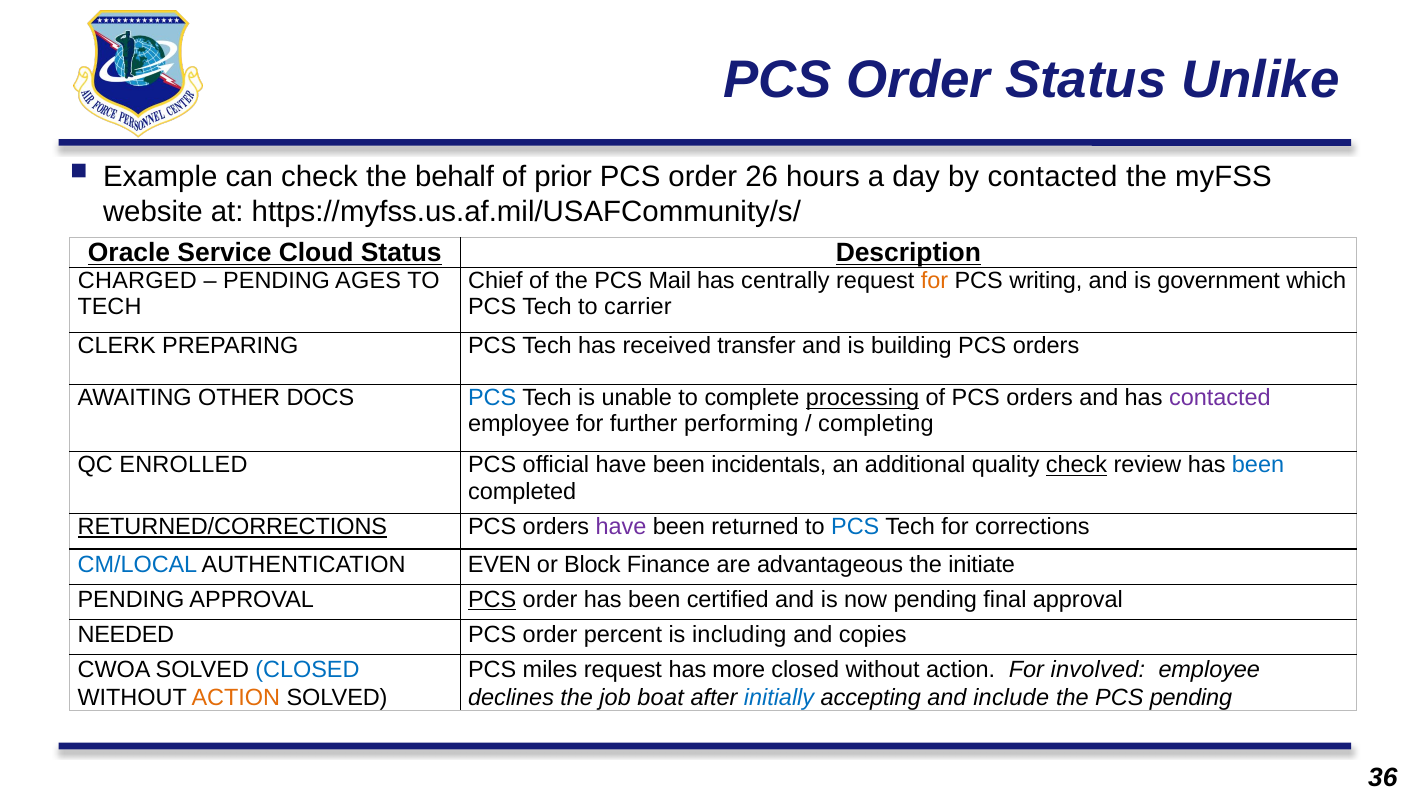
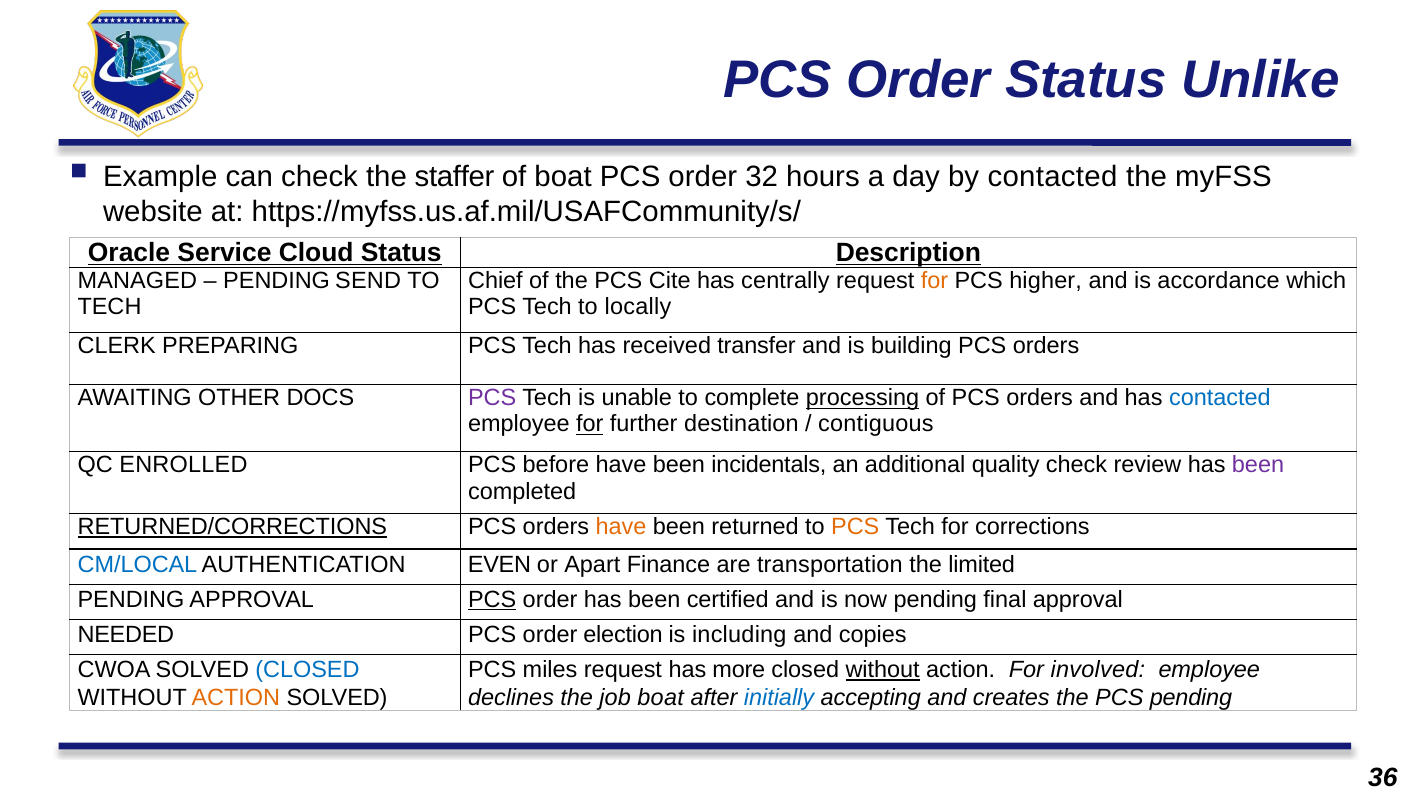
behalf: behalf -> staffer (455, 176)
of prior: prior -> boat (563, 176)
26: 26 -> 32 (762, 176)
CHARGED: CHARGED -> MANAGED (137, 281)
AGES: AGES -> SEND (368, 281)
Mail: Mail -> Cite (670, 281)
writing: writing -> higher (1046, 281)
government: government -> accordance (1219, 281)
carrier: carrier -> locally (638, 307)
PCS colour: blue -> purple (492, 398)
contacted colour: purple -> blue (1220, 398)
for underline: none -> present (590, 424)
performing: performing -> destination (741, 424)
completing: completing -> contiguous (876, 424)
official: official -> before (556, 465)
check underline: present -> none (1077, 465)
been colour: blue -> purple (1258, 465)
have colour: purple -> orange (621, 527)
PCS colour: blue -> orange (855, 527)
Block: Block -> Apart (592, 564)
advantageous: advantageous -> transportation (830, 564)
initiate: initiate -> limited (982, 564)
percent: percent -> election (623, 635)
without underline: none -> present (883, 670)
include: include -> creates (1011, 698)
